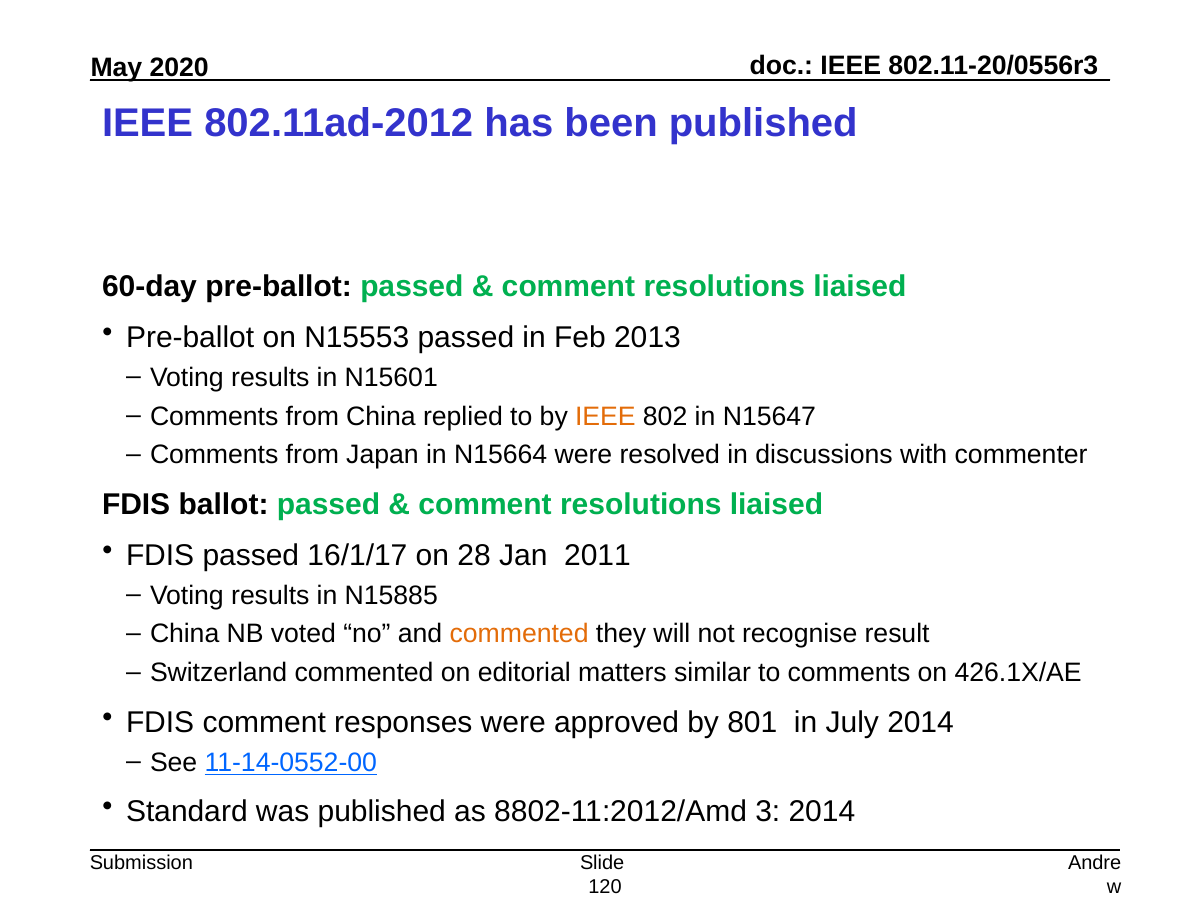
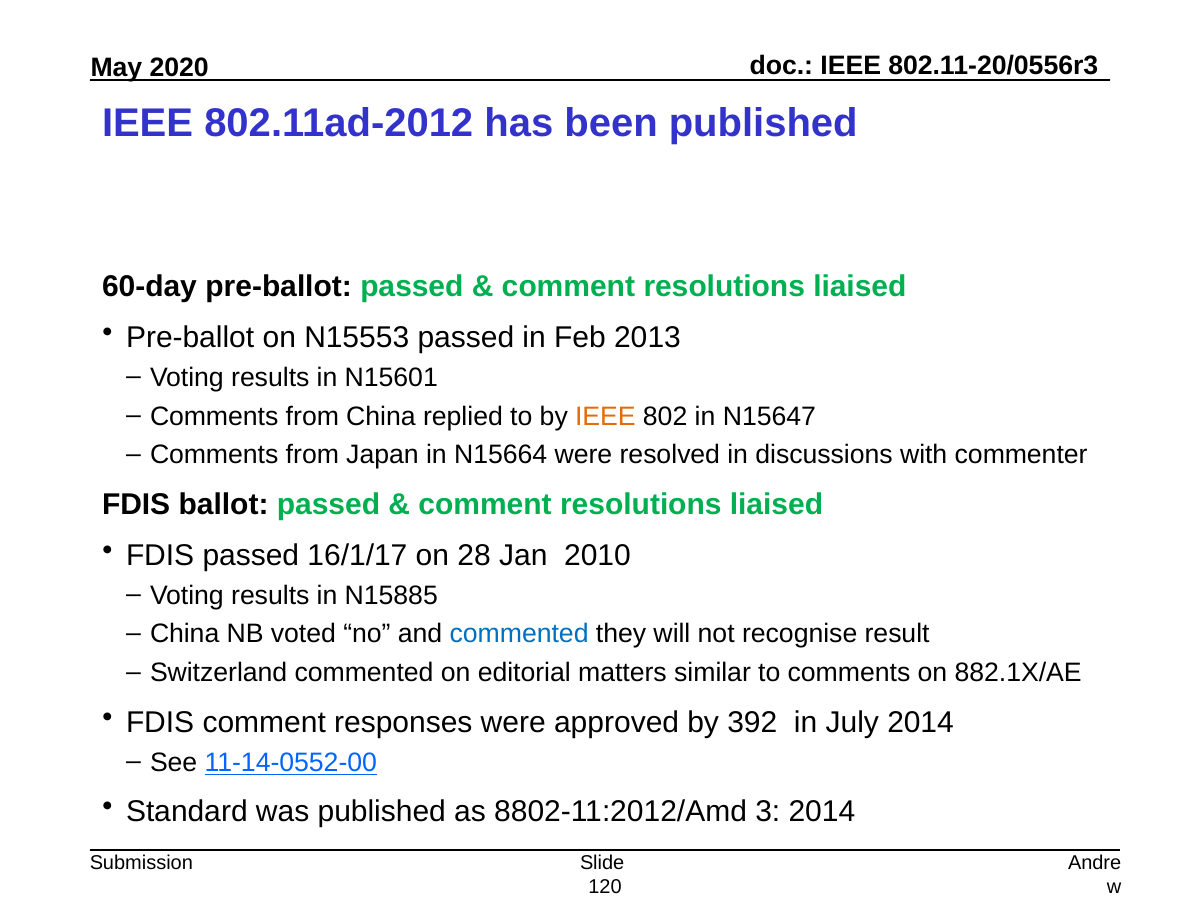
2011: 2011 -> 2010 (598, 555)
commented colour: orange -> blue (519, 634)
426.1X/AE: 426.1X/AE -> 882.1X/AE (1018, 673)
801: 801 -> 392 (752, 722)
